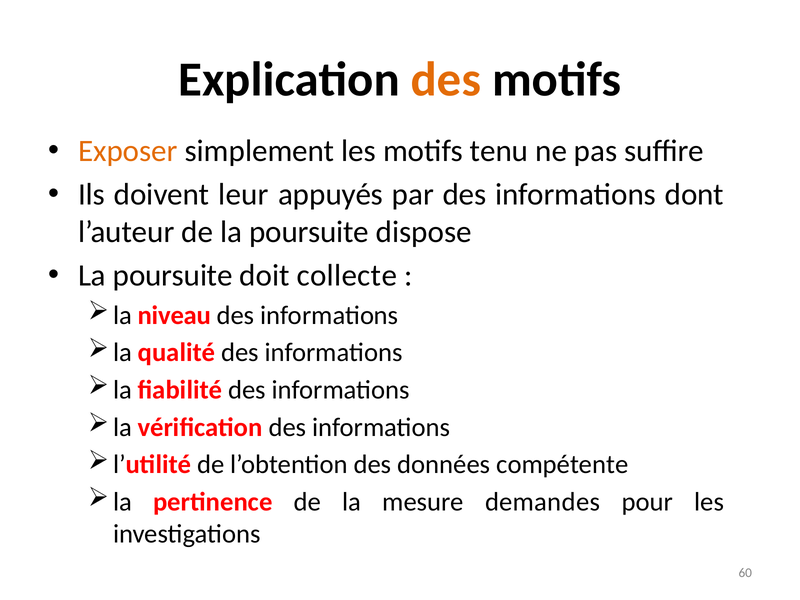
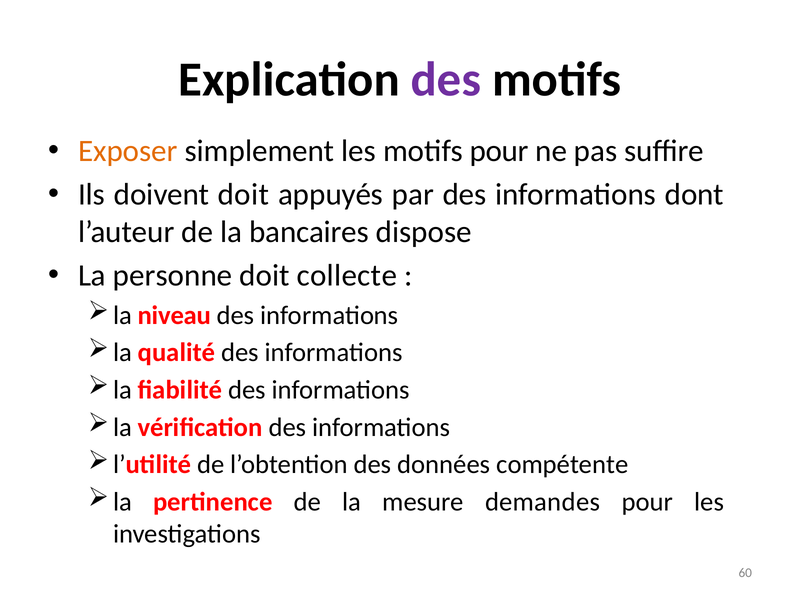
des colour: orange -> purple (446, 80)
motifs tenu: tenu -> pour (499, 151)
doivent leur: leur -> doit (243, 195)
de la poursuite: poursuite -> bancaires (309, 232)
poursuite: poursuite -> personne (173, 276)
